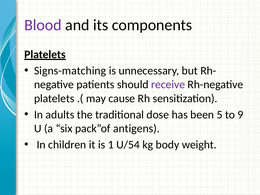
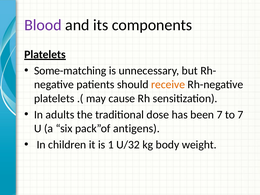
Signs-matching: Signs-matching -> Some-matching (70, 71)
receive colour: purple -> orange (168, 85)
been 5: 5 -> 7 (220, 115)
to 9: 9 -> 7 (241, 115)
U/54: U/54 -> U/32 (128, 145)
